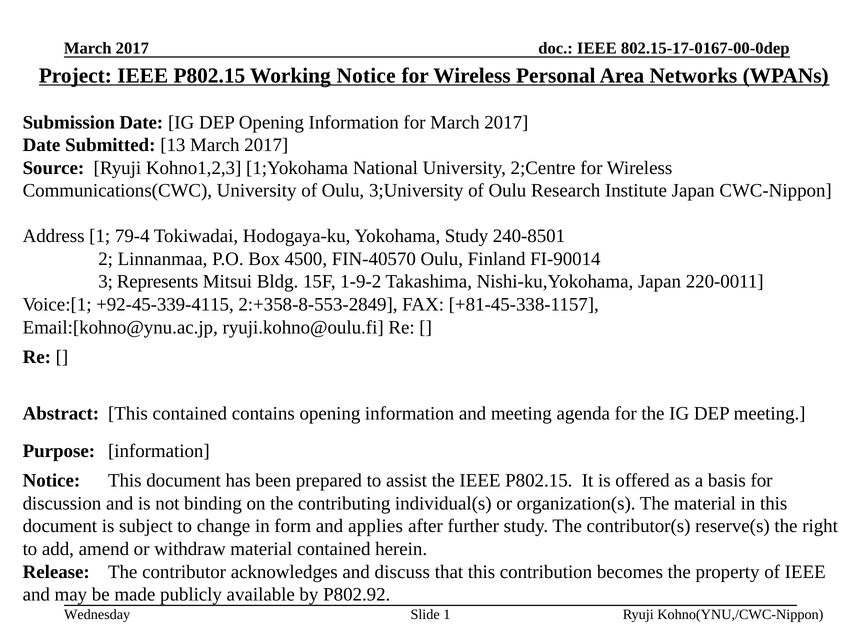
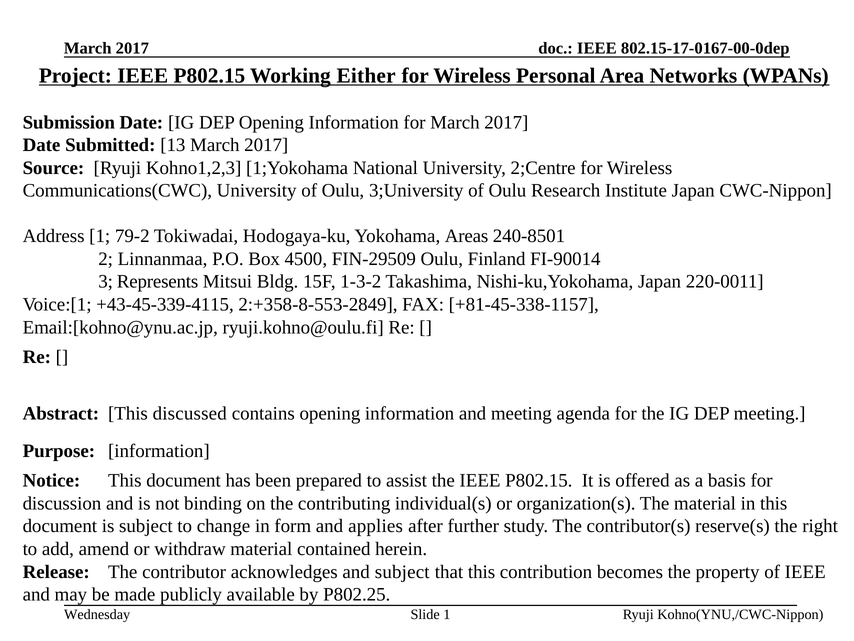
Working Notice: Notice -> Either (366, 75)
79-4: 79-4 -> 79-2 (132, 236)
Yokohama Study: Study -> Areas (467, 236)
FIN-40570: FIN-40570 -> FIN-29509 (374, 259)
1-9-2: 1-9-2 -> 1-3-2 (361, 282)
+92-45-339-4115: +92-45-339-4115 -> +43-45-339-4115 (165, 304)
This contained: contained -> discussed (190, 413)
and discuss: discuss -> subject (402, 571)
P802.92: P802.92 -> P802.25 (357, 594)
